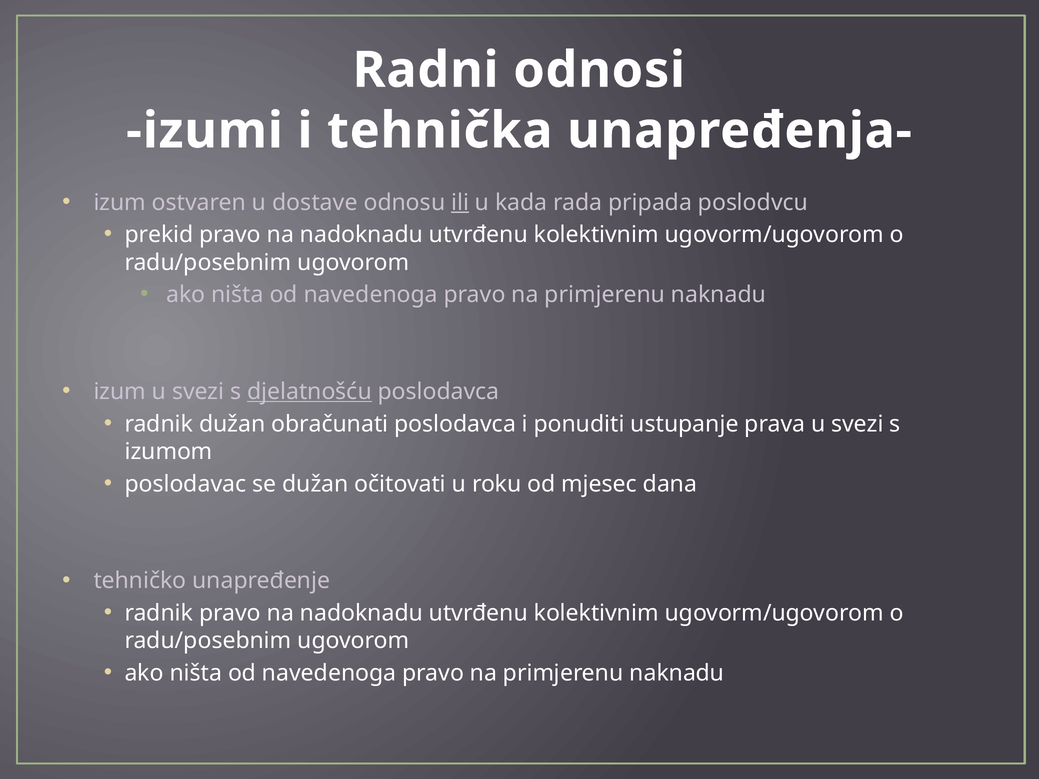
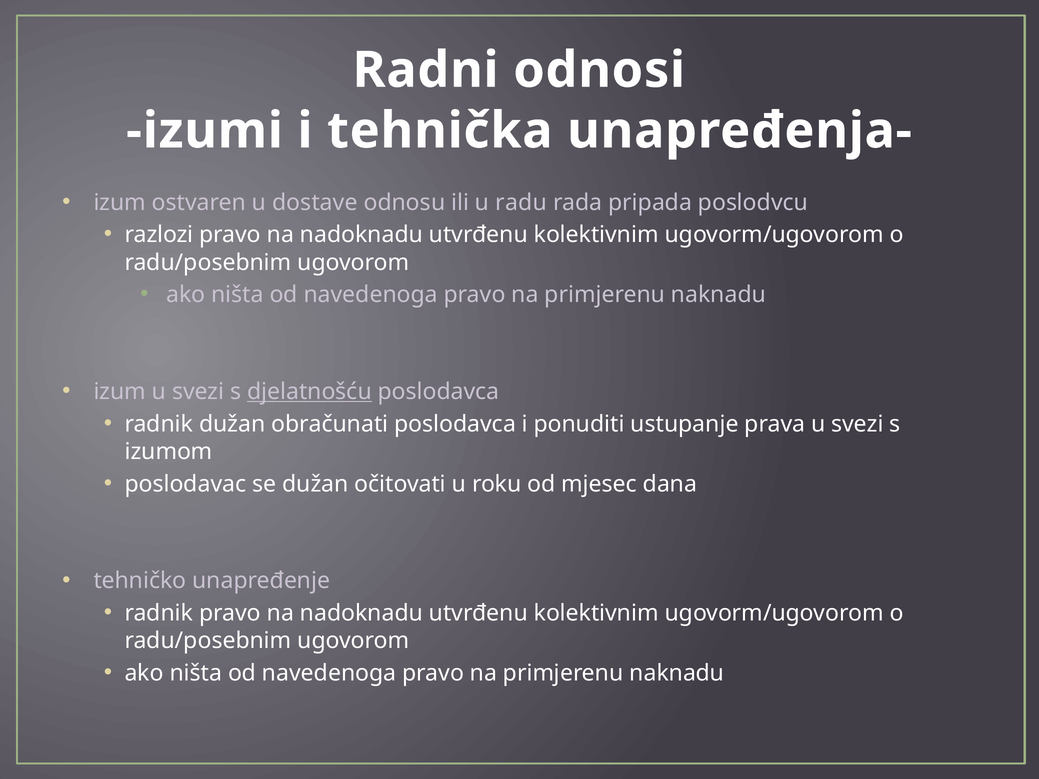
ili underline: present -> none (460, 202)
kada: kada -> radu (521, 202)
prekid: prekid -> razlozi (159, 235)
